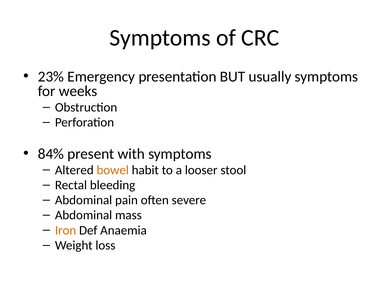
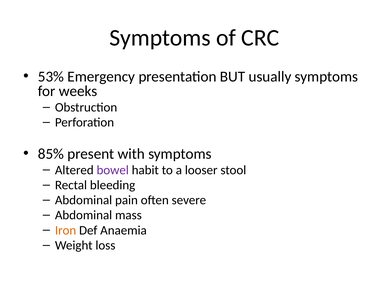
23%: 23% -> 53% (51, 77)
84%: 84% -> 85% (51, 154)
bowel colour: orange -> purple (113, 170)
